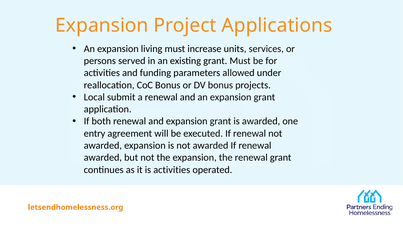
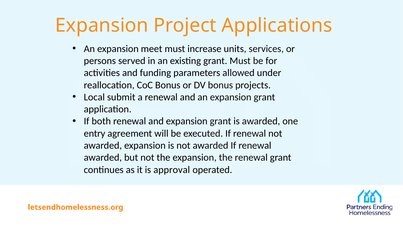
living: living -> meet (152, 49)
is activities: activities -> approval (172, 170)
